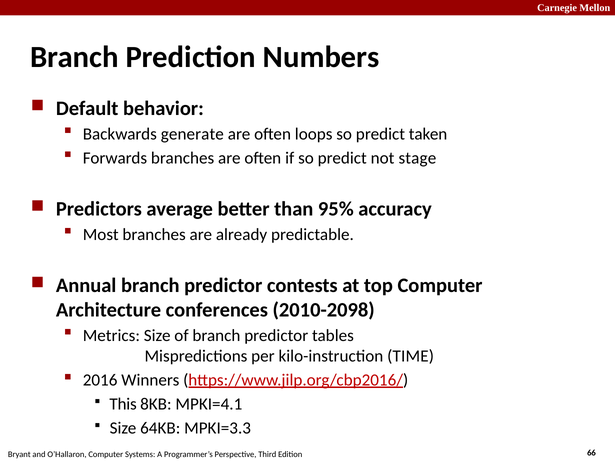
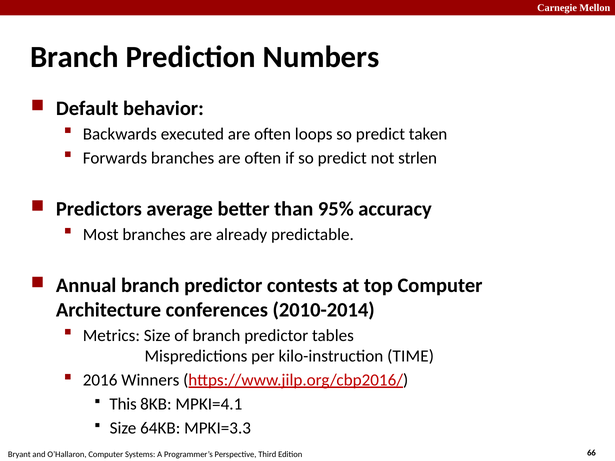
generate: generate -> executed (192, 134)
stage: stage -> strlen (418, 158)
2010-2098: 2010-2098 -> 2010-2014 (324, 310)
